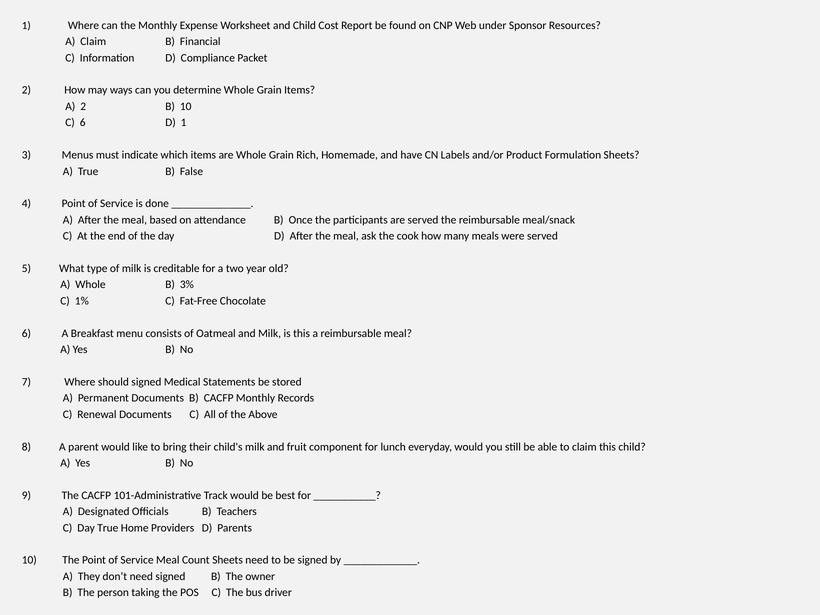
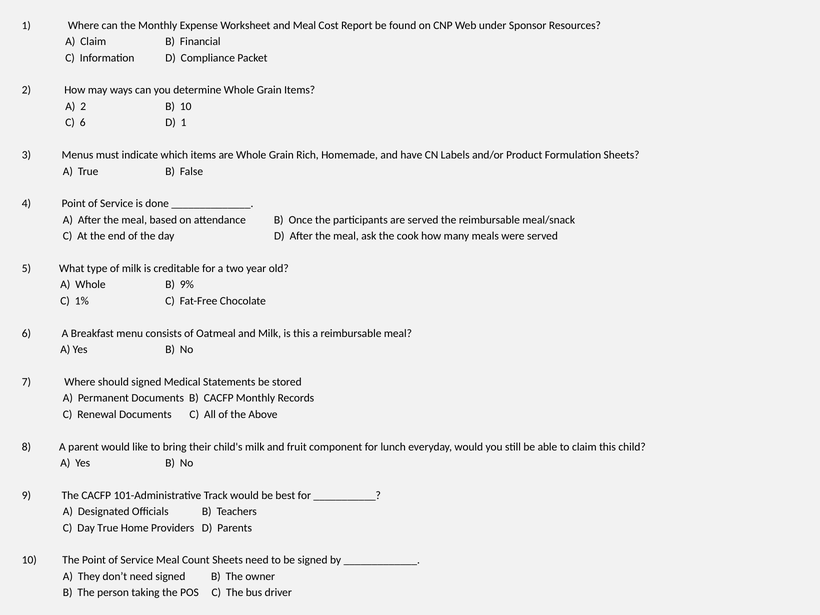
and Child: Child -> Meal (304, 25)
3%: 3% -> 9% (187, 285)
